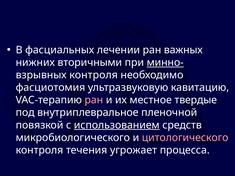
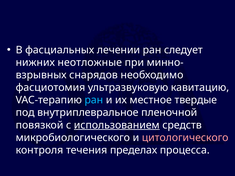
важных: важных -> следует (183, 50)
вторичными: вторичными -> неотложные (90, 63)
минно- underline: present -> none (165, 63)
взрывных контроля: контроля -> снарядов (94, 75)
ран colour: pink -> light blue (94, 100)
угрожает: угрожает -> пределах (134, 150)
